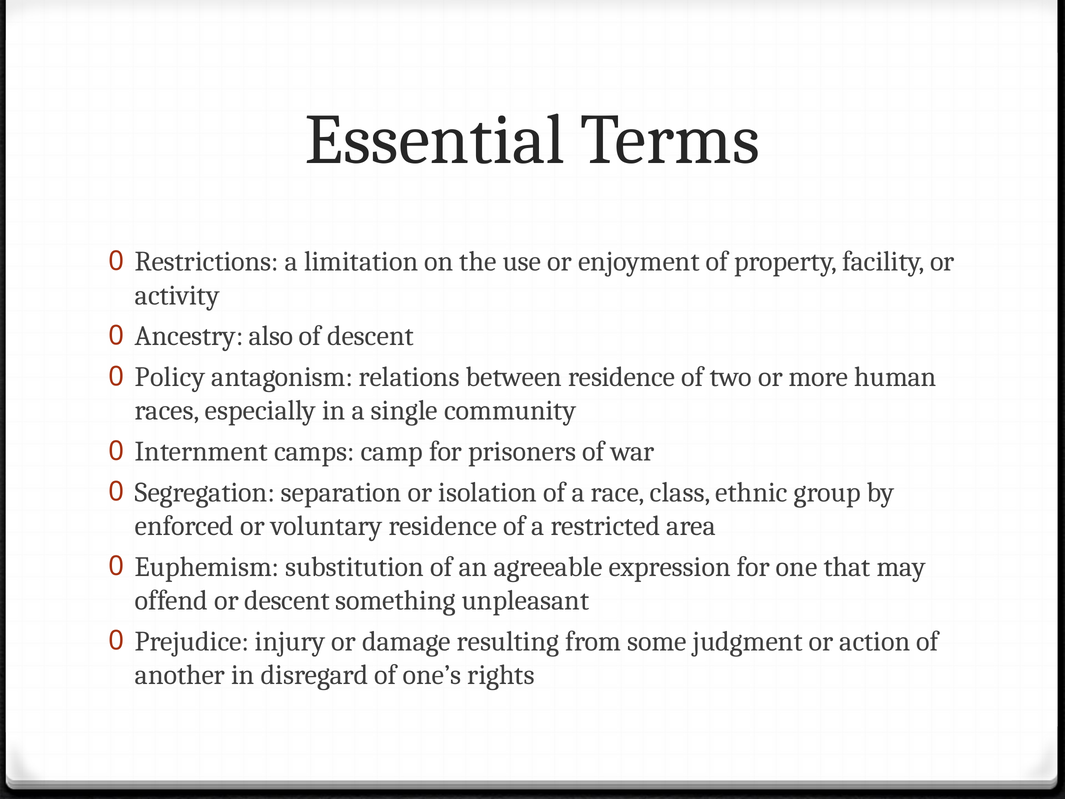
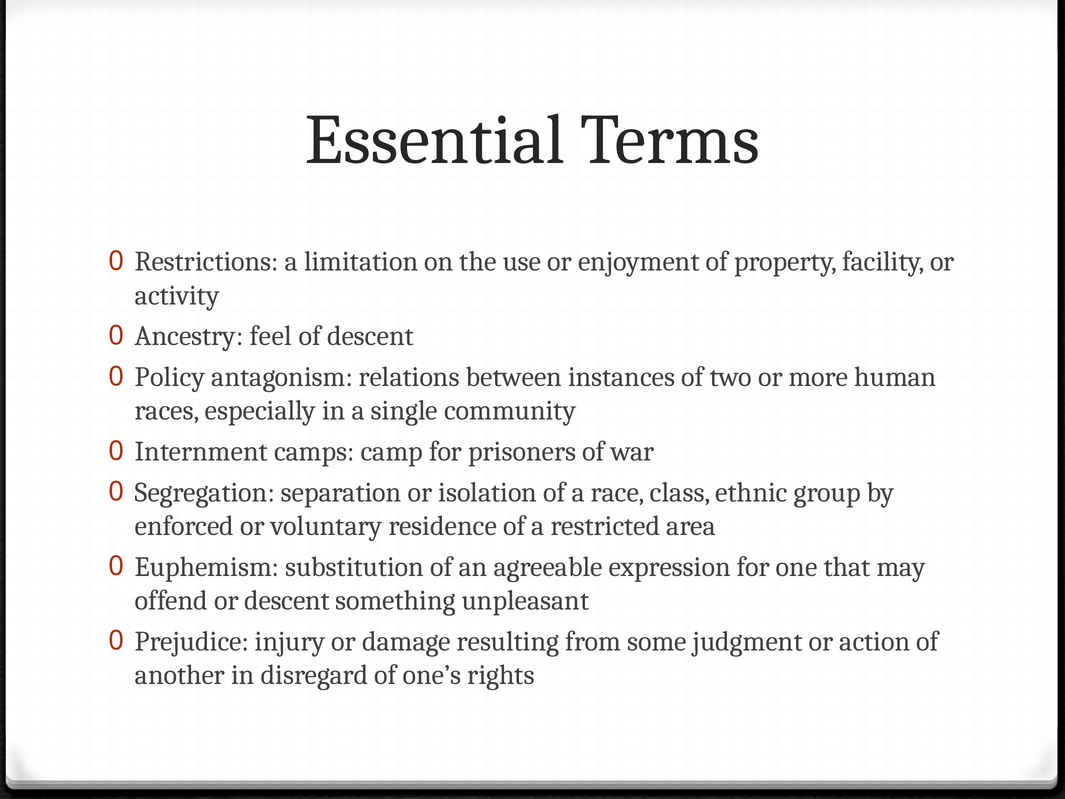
also: also -> feel (271, 336)
between residence: residence -> instances (622, 377)
